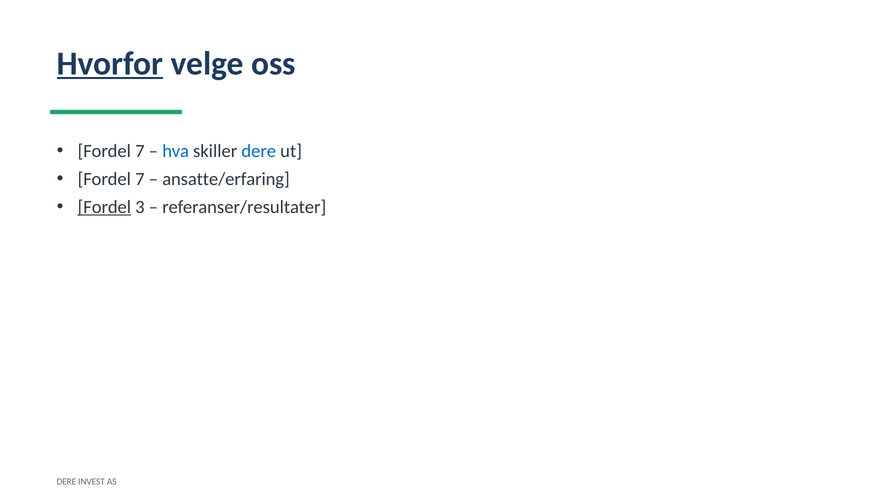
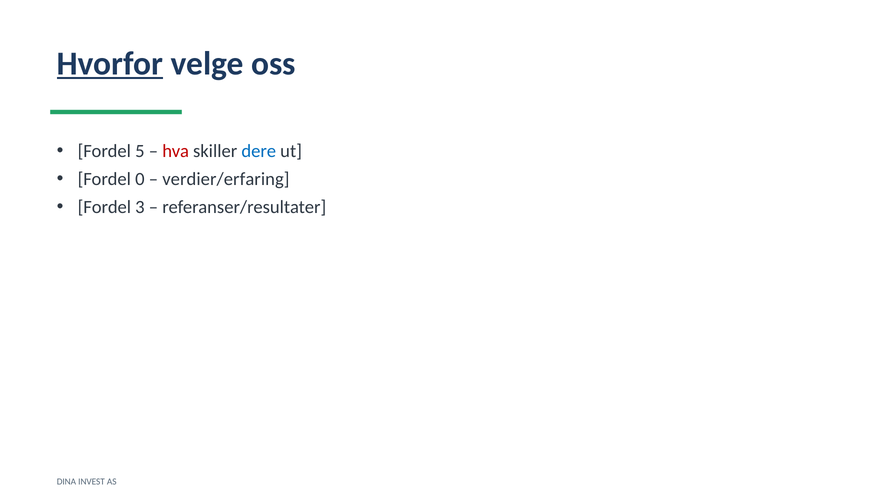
7: 7 -> 5 (140, 151)
hva colour: blue -> red (176, 151)
7: 7 -> 0 (140, 179)
ansatte/erfaring: ansatte/erfaring -> verdier/erfaring (226, 179)
Fordel underline: present -> none (104, 207)
DERE: DERE -> DINA (66, 481)
